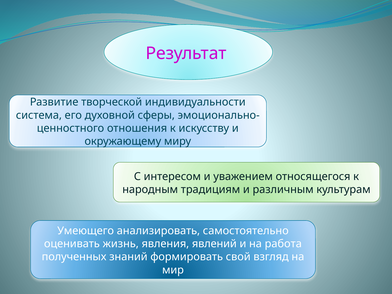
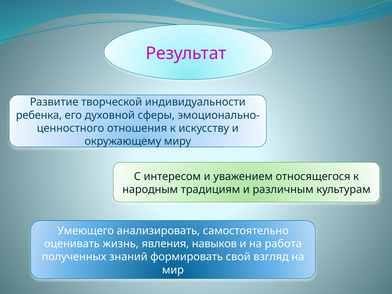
система: система -> ребенка (39, 115)
явлений: явлений -> навыков (214, 244)
